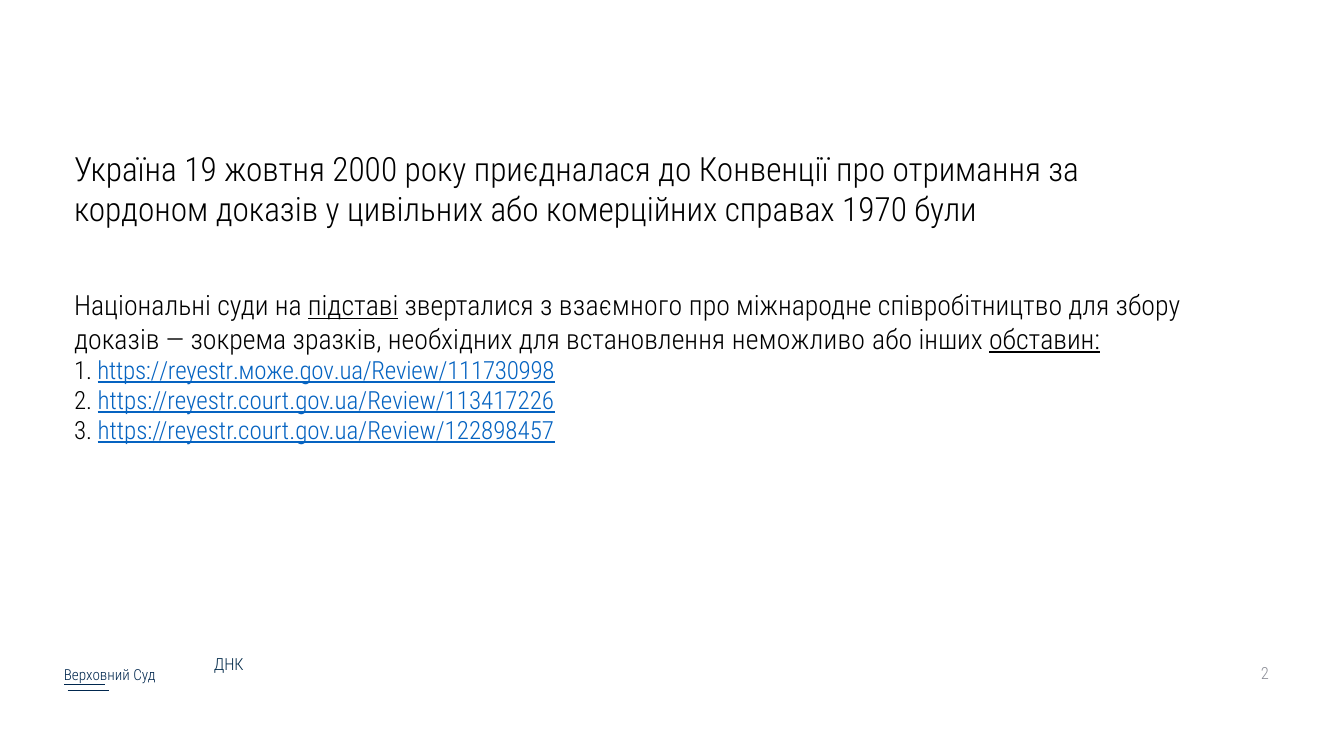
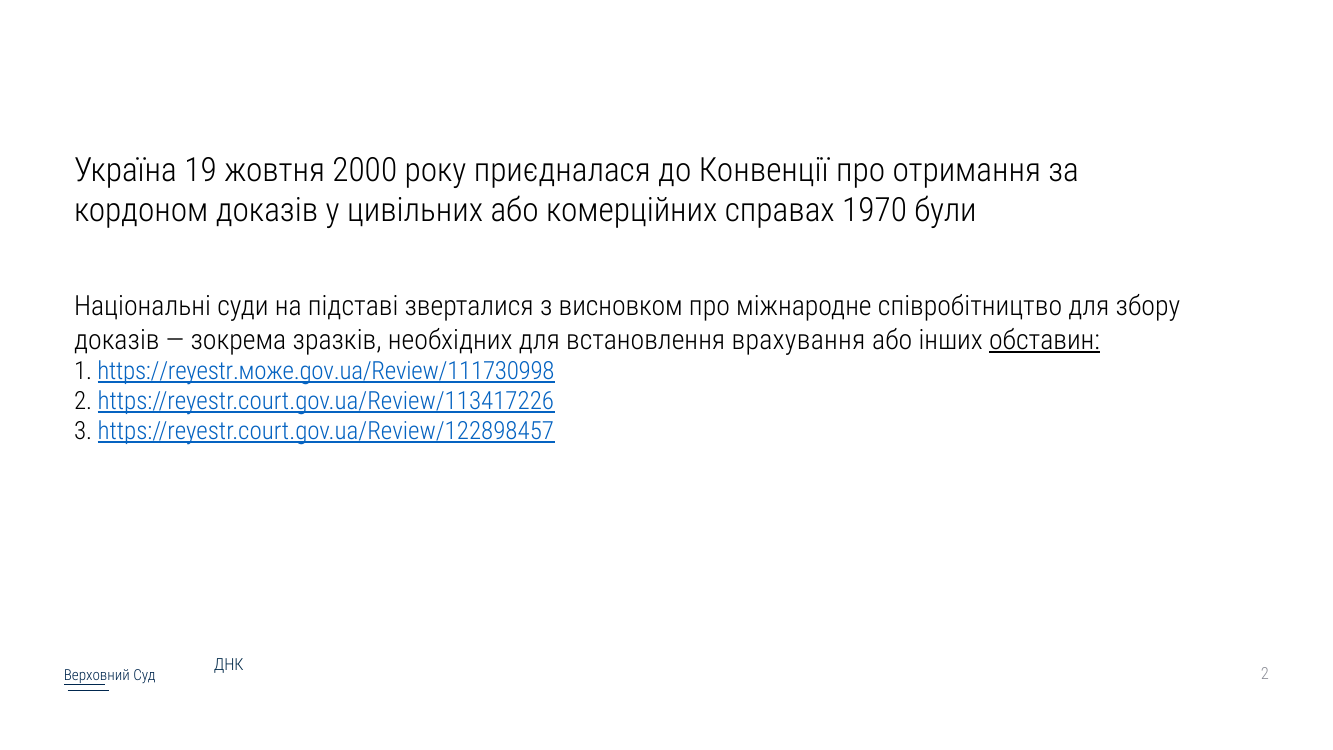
підставі underline: present -> none (353, 306)
взаємного: взаємного -> висновком (621, 306)
неможливо: неможливо -> врахування (799, 340)
